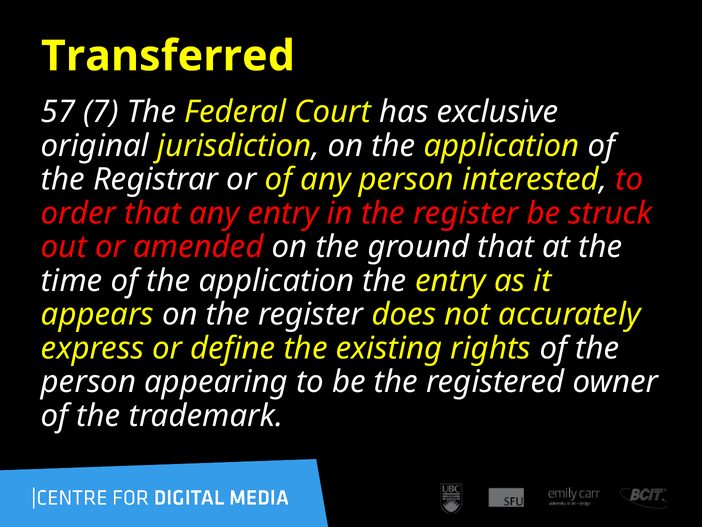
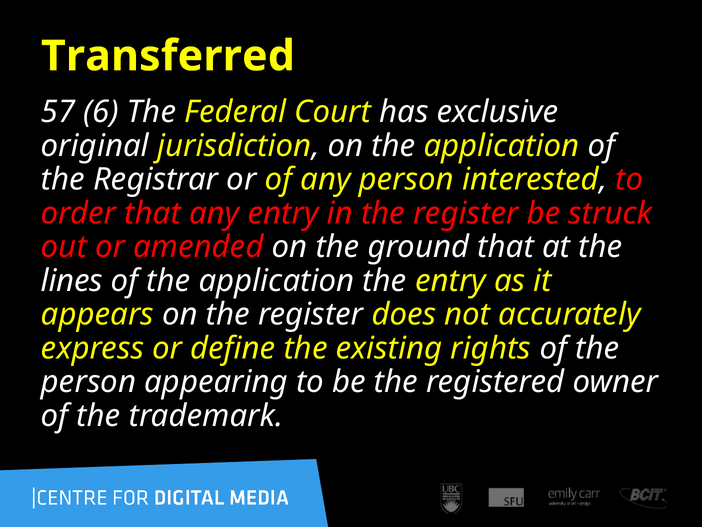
7: 7 -> 6 (101, 112)
time: time -> lines (72, 280)
